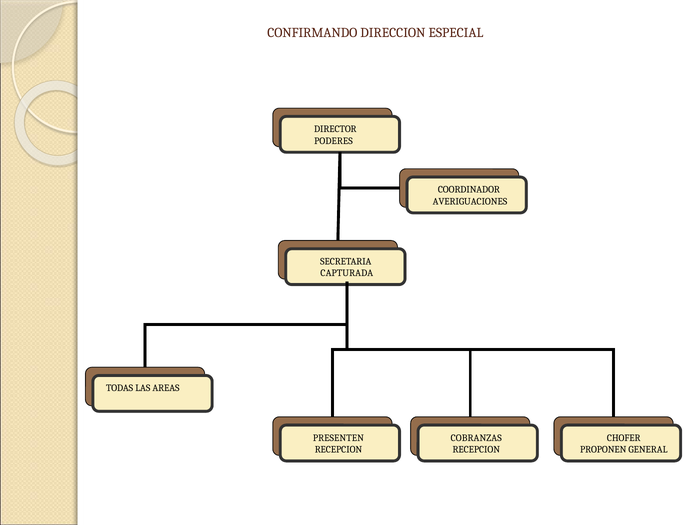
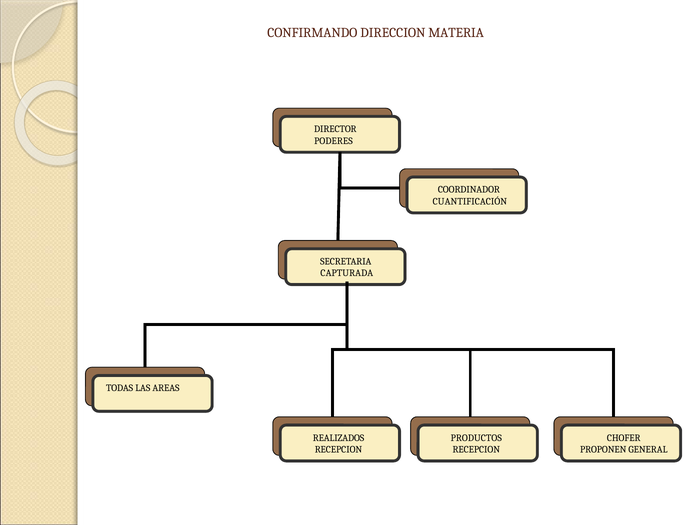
ESPECIAL: ESPECIAL -> MATERIA (456, 33)
AVERIGUACIONES: AVERIGUACIONES -> CUANTIFICACIÓN (470, 201)
PRESENTEN: PRESENTEN -> REALIZADOS (338, 438)
COBRANZAS: COBRANZAS -> PRODUCTOS (476, 438)
